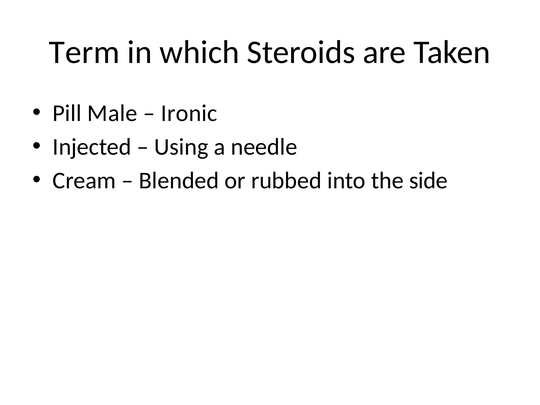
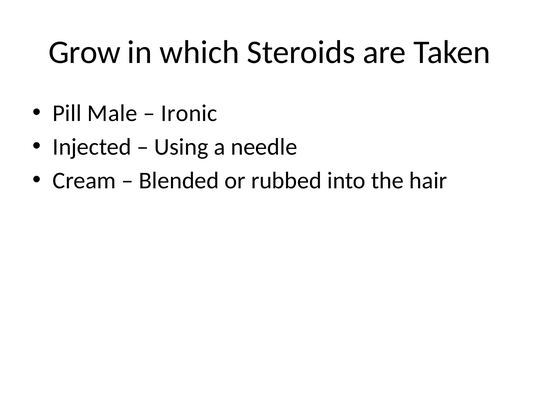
Term: Term -> Grow (85, 52)
side: side -> hair (428, 181)
